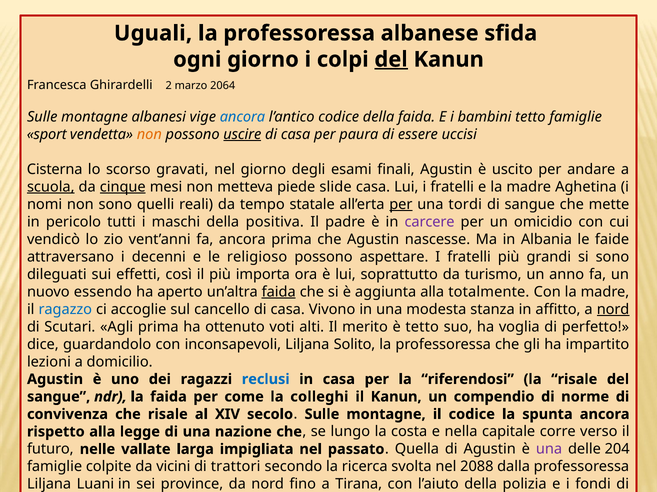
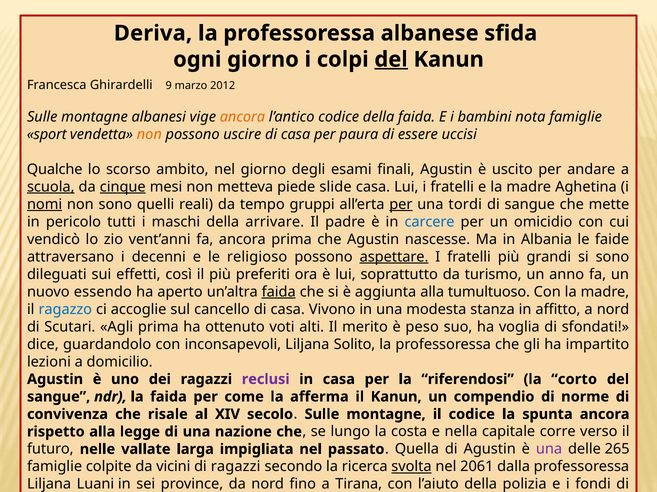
Uguali: Uguali -> Deriva (153, 33)
2: 2 -> 9 (169, 86)
2064: 2064 -> 2012 (223, 86)
ancora colour: blue -> orange (242, 117)
bambini tetto: tetto -> nota (530, 117)
uscire underline: present -> none (242, 135)
Cisterna: Cisterna -> Qualche (55, 170)
gravati: gravati -> ambito (182, 170)
nomi underline: none -> present (45, 205)
statale: statale -> gruppi (312, 205)
positiva: positiva -> arrivare (275, 222)
carcere colour: purple -> blue (430, 222)
aspettare underline: none -> present (394, 257)
importa: importa -> preferiti (263, 275)
totalmente: totalmente -> tumultuoso (489, 292)
nord underline: present -> none (613, 310)
è tetto: tetto -> peso (422, 327)
perfetto: perfetto -> sfondati (595, 327)
reclusi colour: blue -> purple (266, 380)
la risale: risale -> corto (574, 380)
colleghi: colleghi -> afferma (319, 397)
204: 204 -> 265 (617, 450)
di trattori: trattori -> ragazzi (236, 467)
svolta underline: none -> present (411, 467)
2088: 2088 -> 2061 (477, 467)
